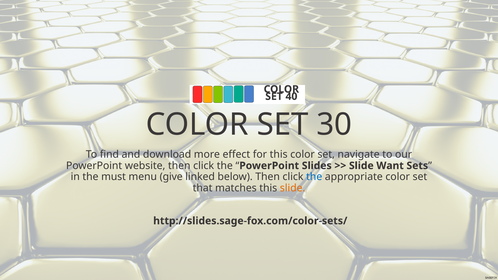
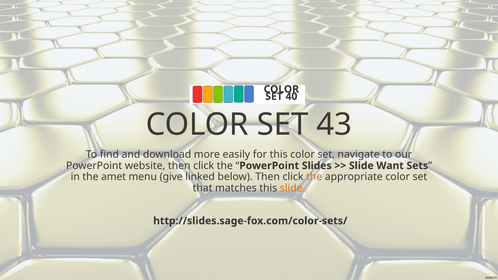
30: 30 -> 43 (334, 124)
effect: effect -> easily (236, 155)
must: must -> amet (114, 177)
the colour: blue -> orange (314, 177)
